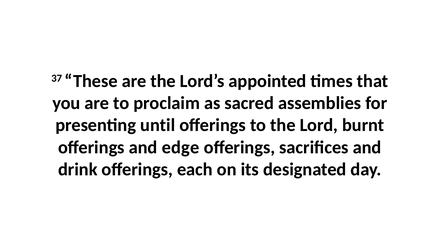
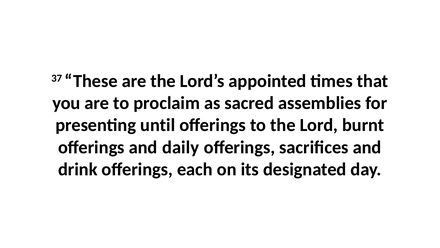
edge: edge -> daily (181, 147)
